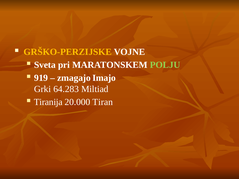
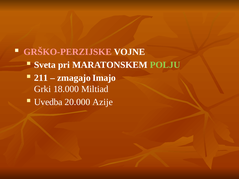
GRŠKO-PERZIJSKE colour: yellow -> pink (68, 52)
919: 919 -> 211 (41, 78)
64.283: 64.283 -> 18.000 (66, 89)
Tiranija: Tiranija -> Uvedba (48, 102)
Tiran: Tiran -> Azije (103, 102)
